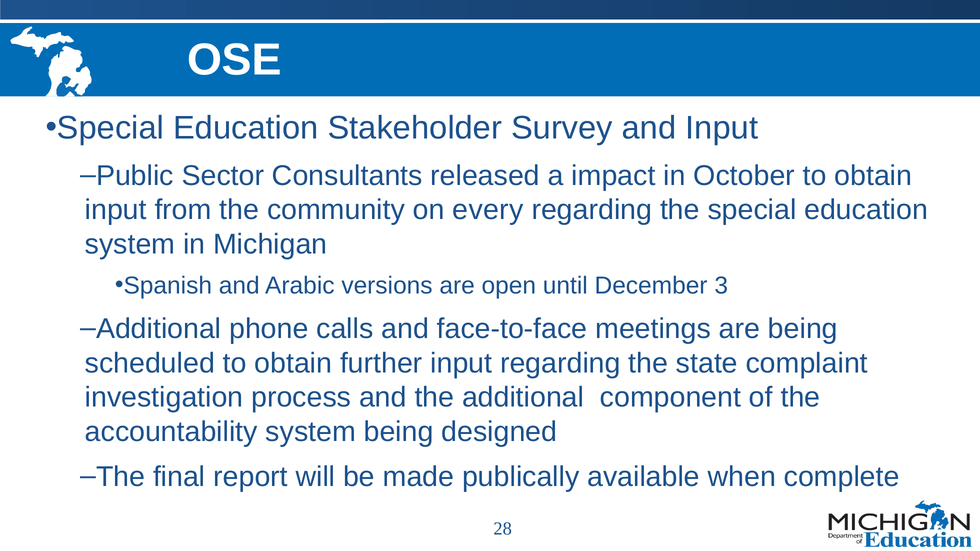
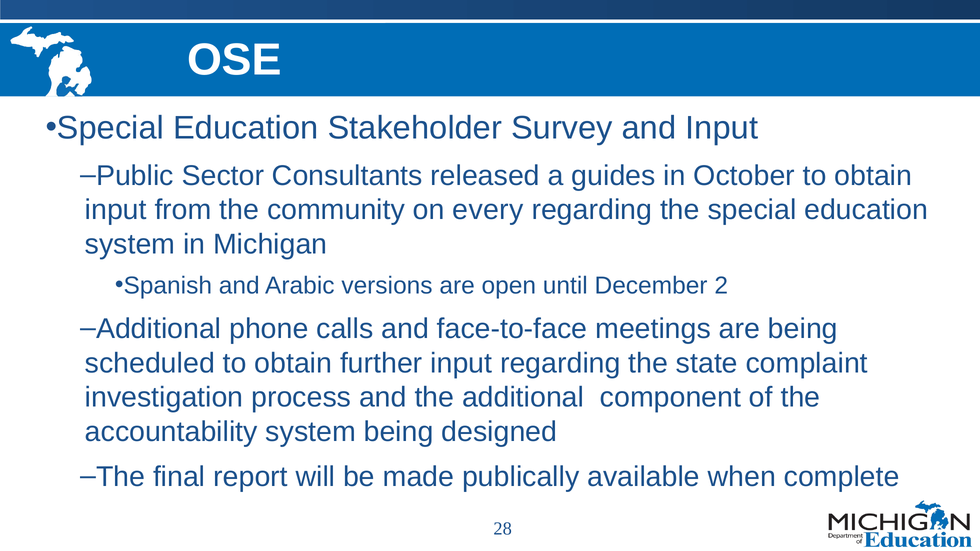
impact: impact -> guides (614, 176)
3: 3 -> 2 (721, 286)
